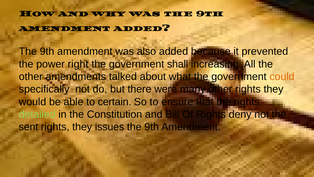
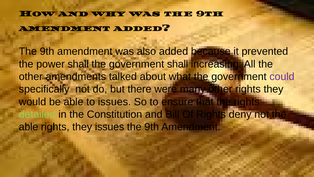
power right: right -> shall (78, 64)
could colour: orange -> purple (282, 76)
to certain: certain -> issues (114, 102)
sent: sent -> able (28, 127)
